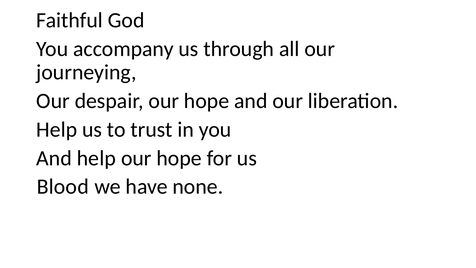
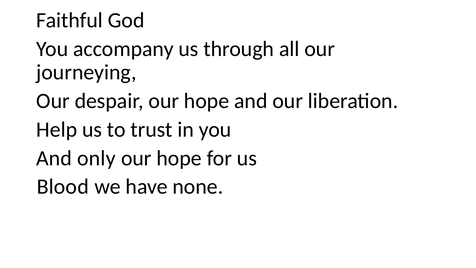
And help: help -> only (96, 158)
